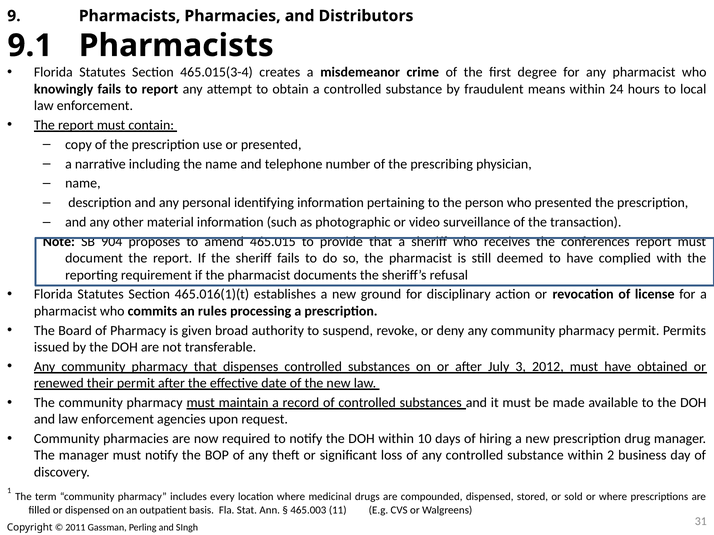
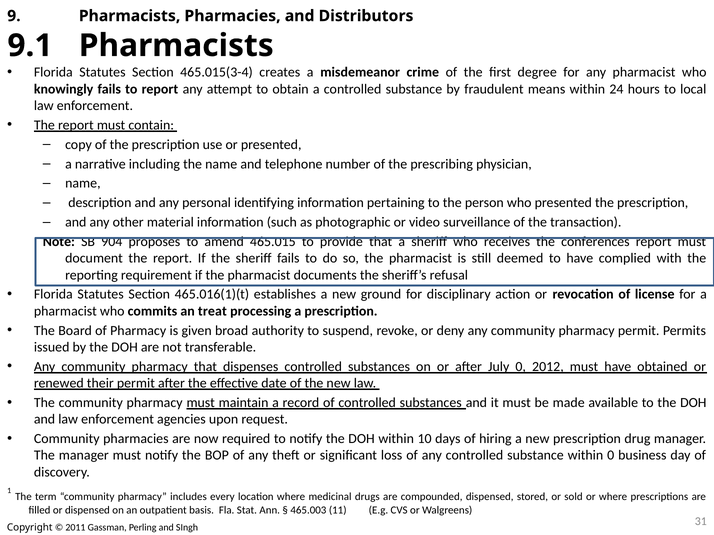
rules: rules -> treat (212, 311)
July 3: 3 -> 0 (521, 367)
within 2: 2 -> 0 (611, 456)
